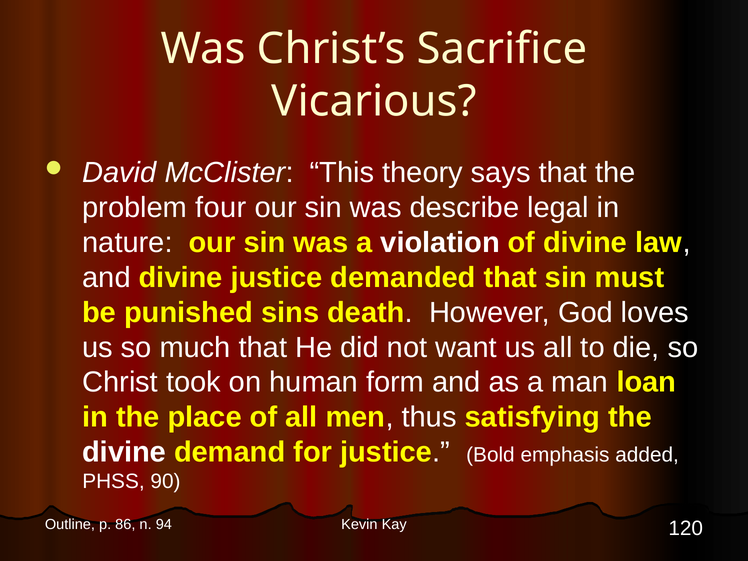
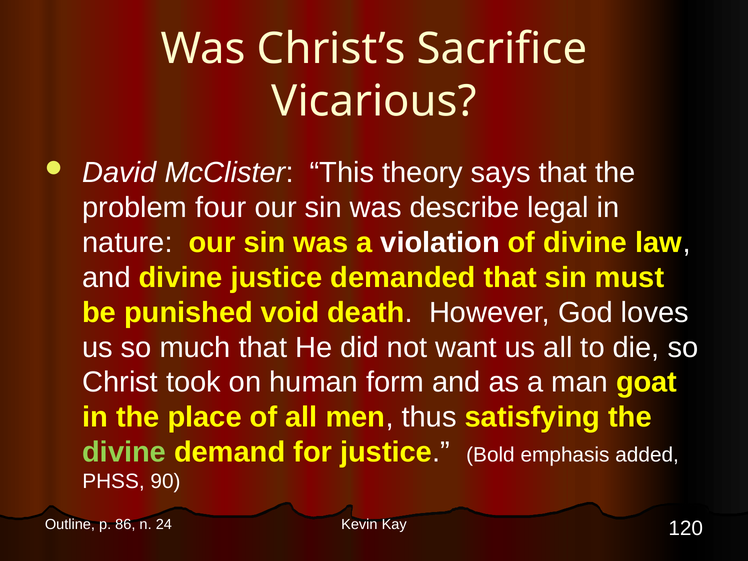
sins: sins -> void (290, 313)
loan: loan -> goat (647, 382)
divine colour: white -> light green (124, 452)
94: 94 -> 24 (164, 525)
